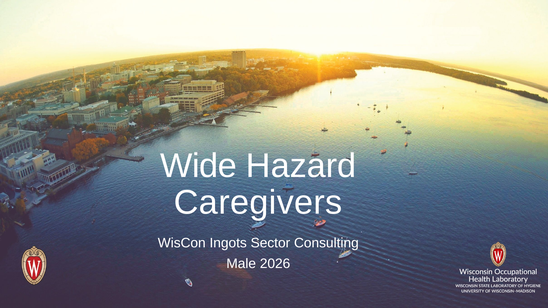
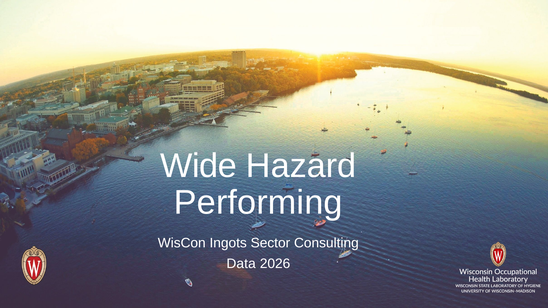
Caregivers: Caregivers -> Performing (258, 203)
Male: Male -> Data (241, 264)
